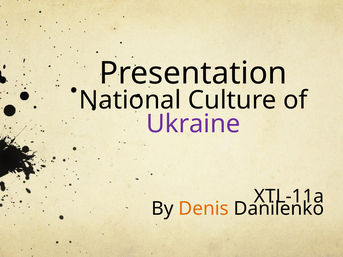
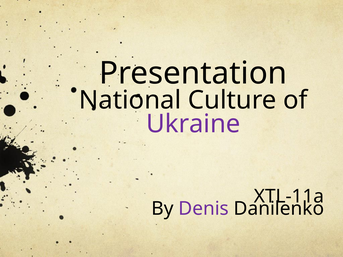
Denis colour: orange -> purple (204, 209)
